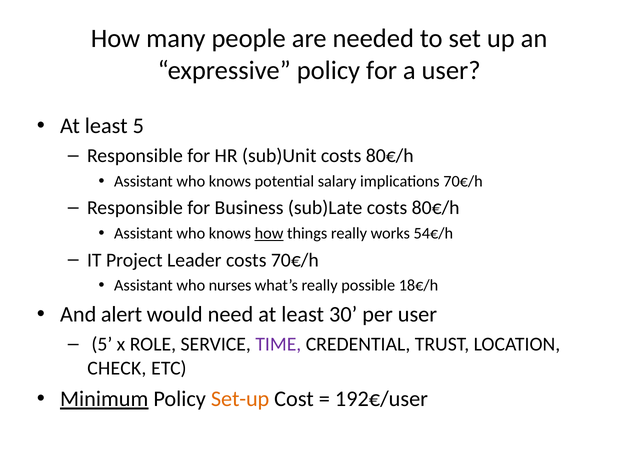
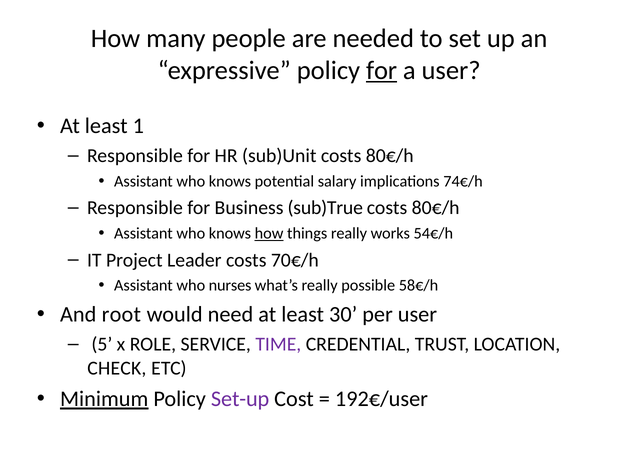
for underline: none -> present (382, 70)
least 5: 5 -> 1 (138, 126)
implications 70€/h: 70€/h -> 74€/h (463, 181)
sub)Late: sub)Late -> sub)True (325, 208)
18€/h: 18€/h -> 58€/h (419, 285)
alert: alert -> root (121, 314)
Set-up colour: orange -> purple (240, 399)
